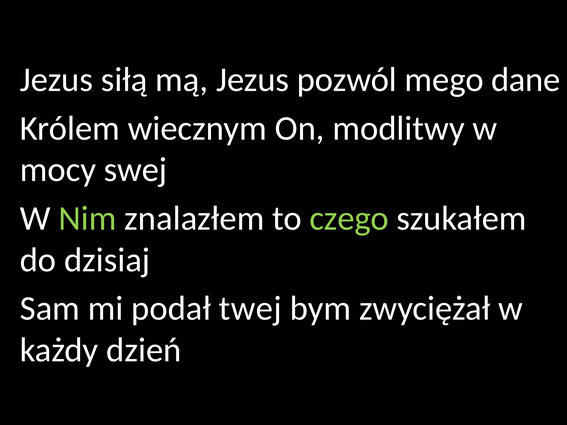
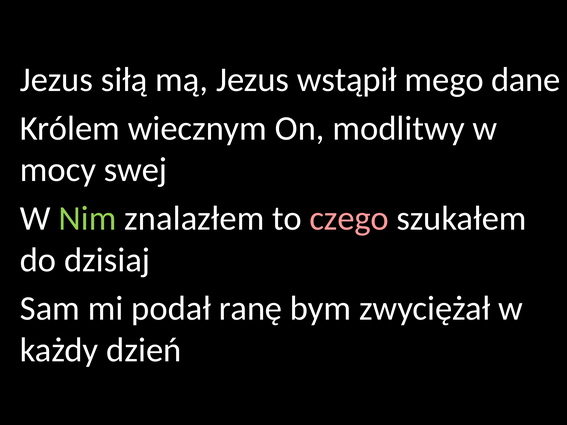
pozwól: pozwól -> wstąpił (347, 80)
czego colour: light green -> pink (349, 219)
twej: twej -> ranę (251, 309)
